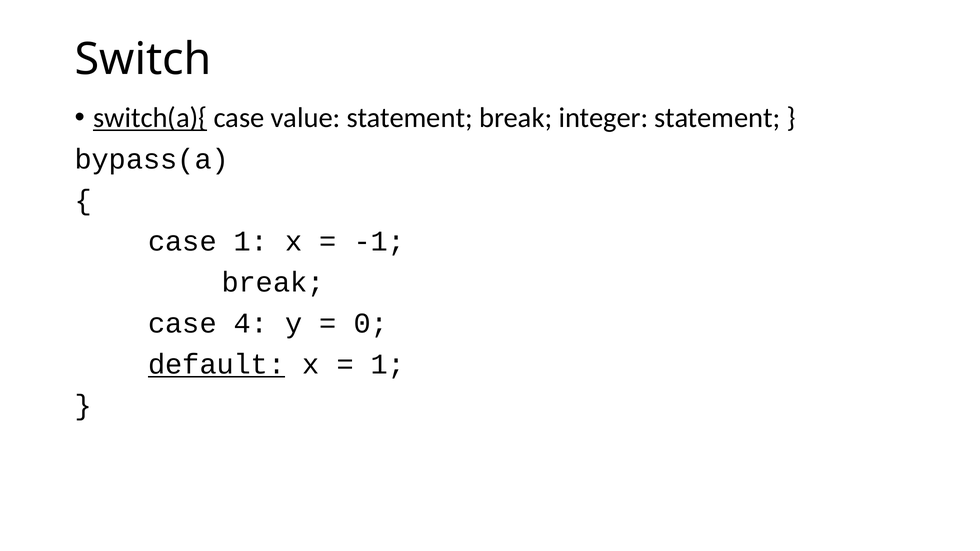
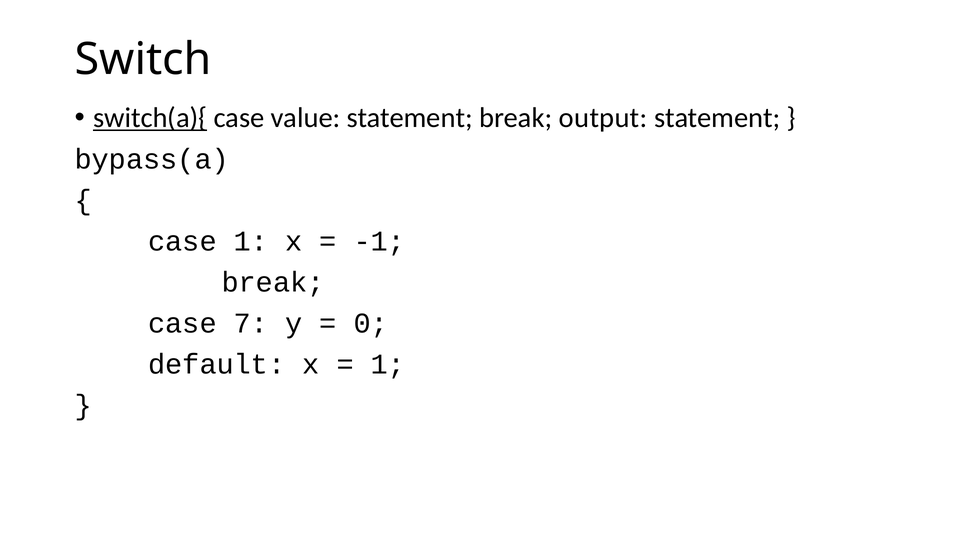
integer: integer -> output (603, 118)
4: 4 -> 7 (251, 324)
default underline: present -> none (217, 365)
